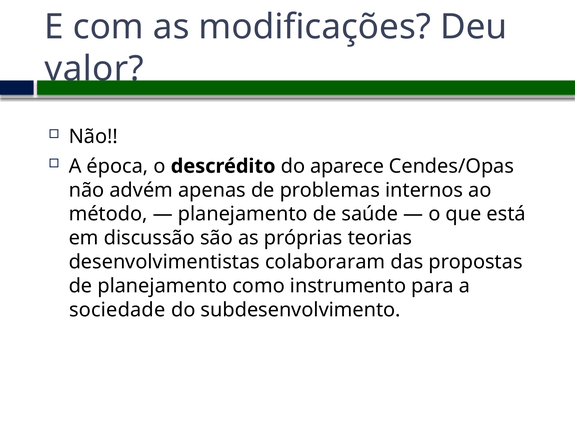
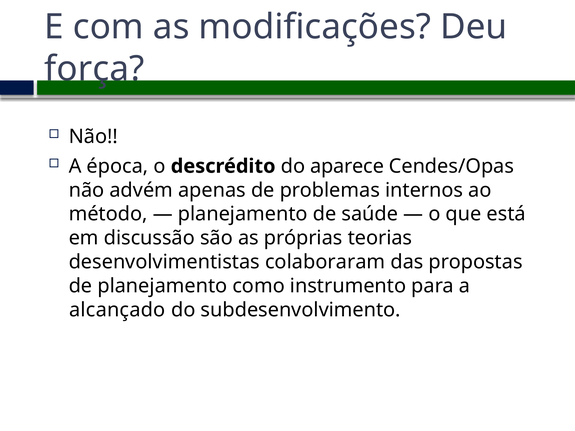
valor: valor -> força (94, 69)
sociedade: sociedade -> alcançado (117, 310)
